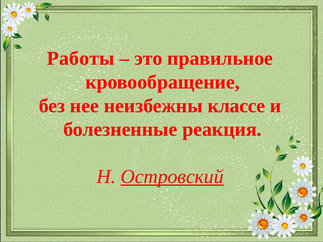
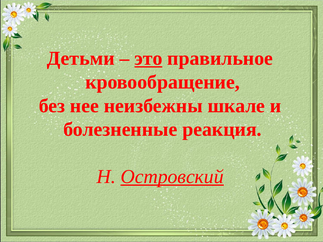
Работы: Работы -> Детьми (81, 59)
это underline: none -> present (148, 59)
классе: классе -> шкале (236, 106)
